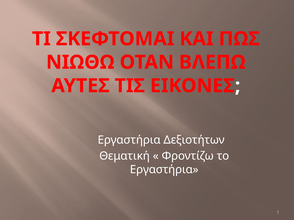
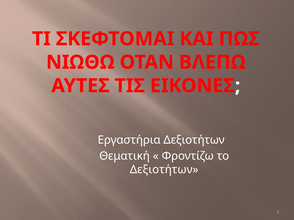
Εργαστήρια: Εργαστήρια -> Δεξιοτήτων (164, 170)
